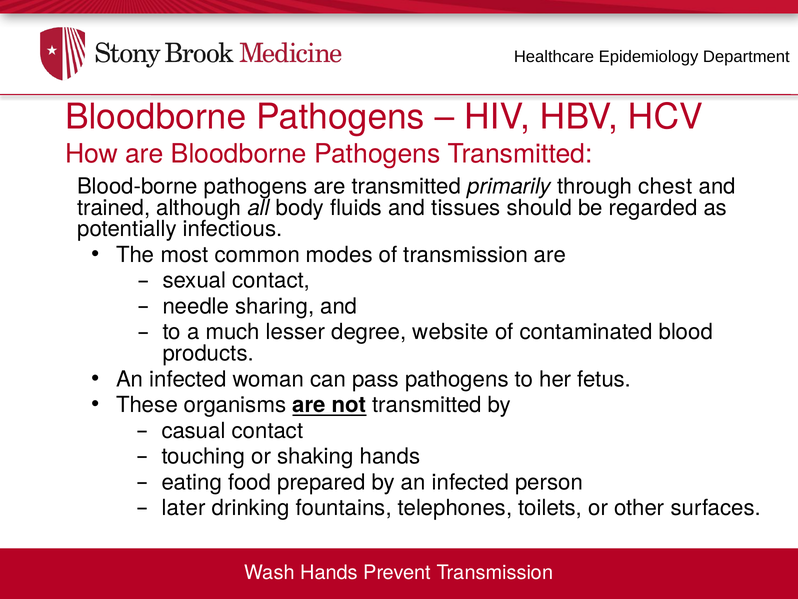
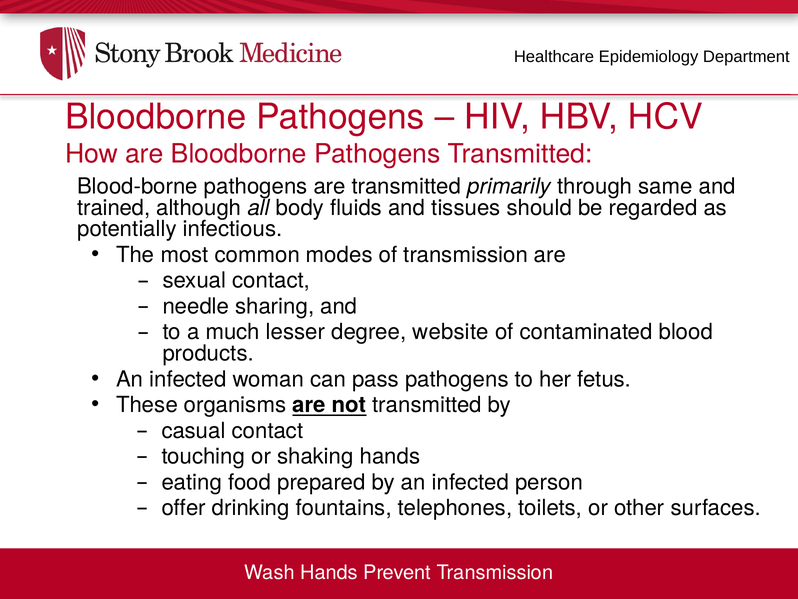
chest: chest -> same (665, 186)
later: later -> offer (184, 508)
